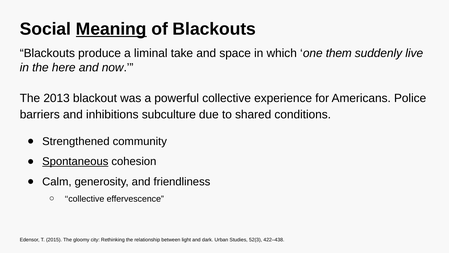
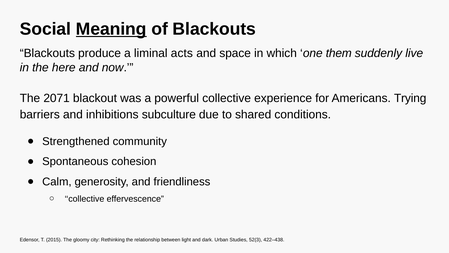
take: take -> acts (182, 53)
2013: 2013 -> 2071 (57, 98)
Police: Police -> Trying (410, 98)
Spontaneous underline: present -> none (75, 161)
